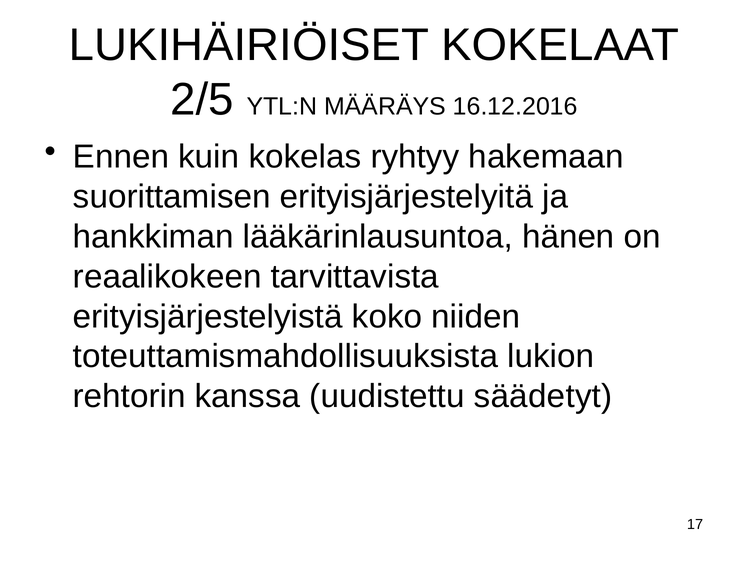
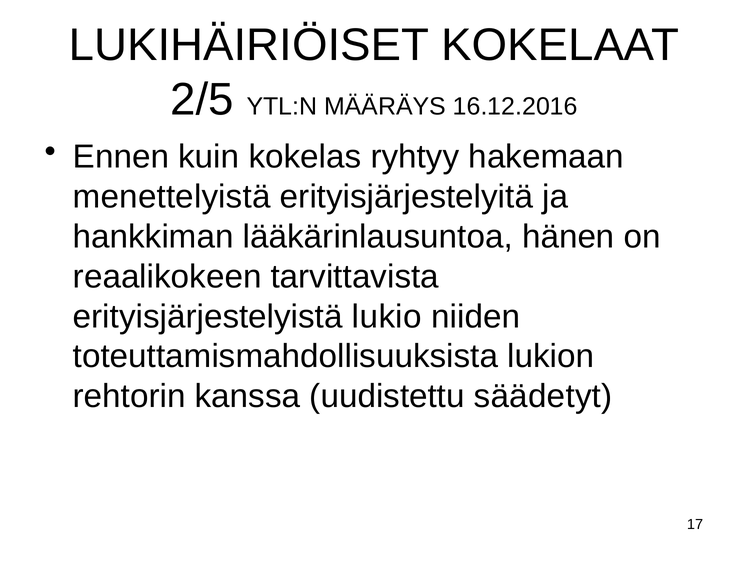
suorittamisen: suorittamisen -> menettelyistä (172, 197)
koko: koko -> lukio (387, 317)
